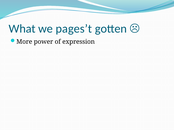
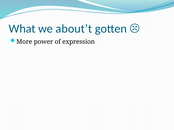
pages’t: pages’t -> about’t (74, 29)
